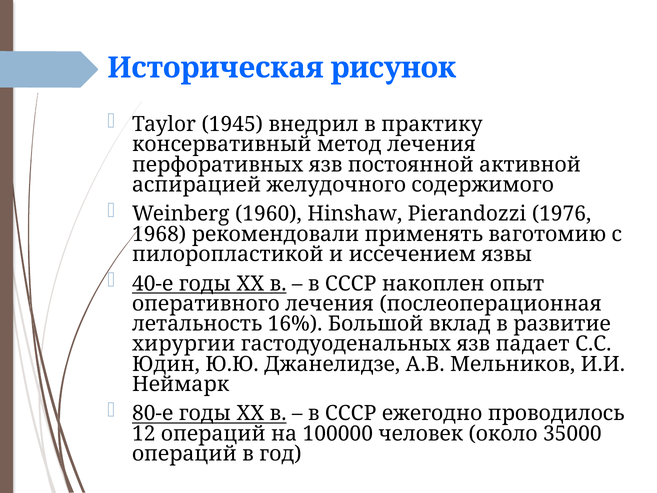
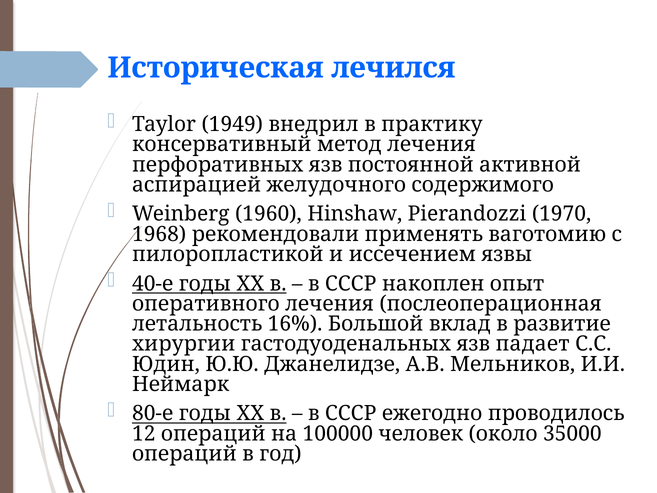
рисунок: рисунок -> лечился (393, 68)
1945: 1945 -> 1949 (232, 124)
1976: 1976 -> 1970 (562, 214)
